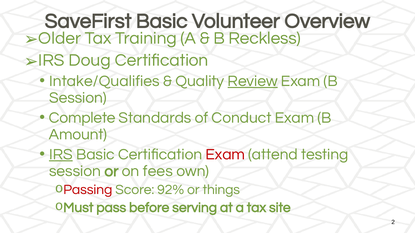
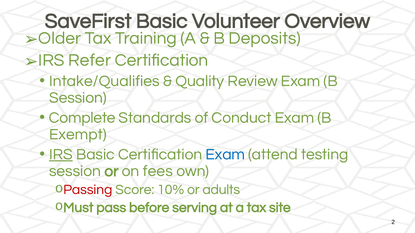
Reckless: Reckless -> Deposits (265, 38)
Doug: Doug -> Refer (90, 60)
Review underline: present -> none (253, 81)
Amount: Amount -> Exempt (78, 135)
Exam colour: red -> blue (225, 155)
92%: 92% -> 10% (171, 190)
things: things -> adults (221, 190)
